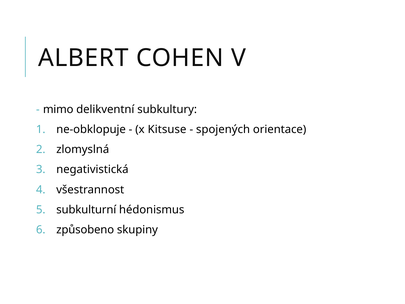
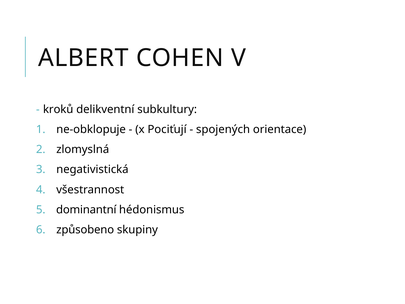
mimo: mimo -> kroků (58, 109)
Kitsuse: Kitsuse -> Pociťují (167, 129)
subkulturní: subkulturní -> dominantní (86, 210)
